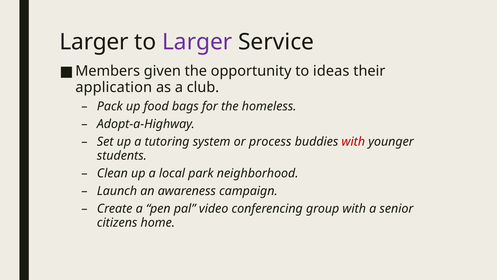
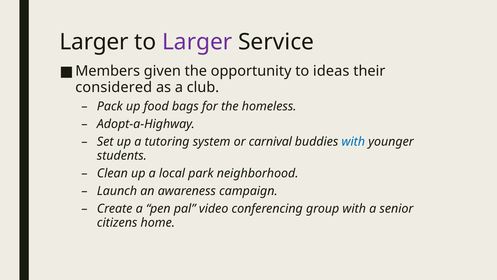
application: application -> considered (114, 87)
process: process -> carnival (270, 141)
with colour: red -> blue (353, 141)
